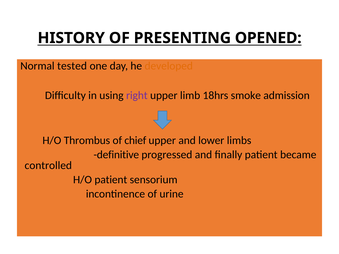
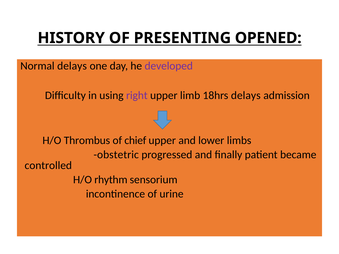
Normal tested: tested -> delays (72, 66)
developed colour: orange -> purple (169, 66)
18hrs smoke: smoke -> delays (246, 96)
definitive: definitive -> obstetric (116, 155)
H/O patient: patient -> rhythm (111, 180)
